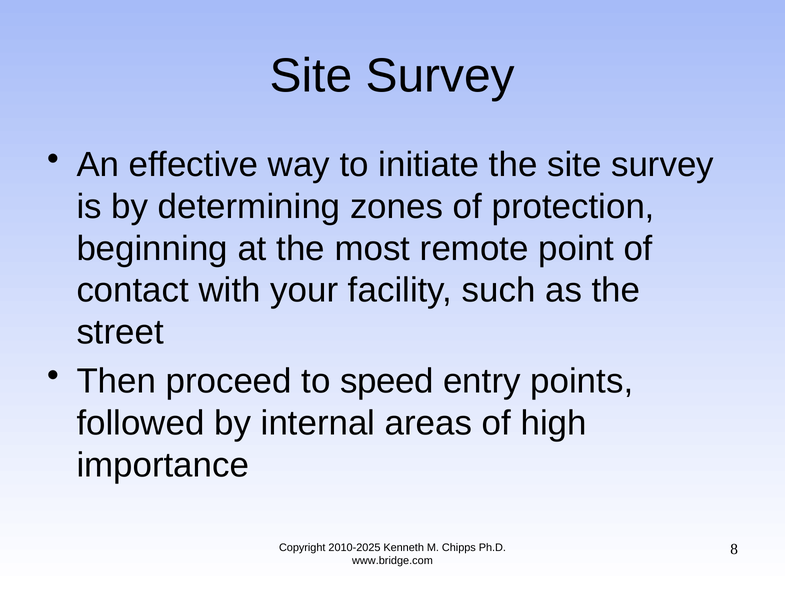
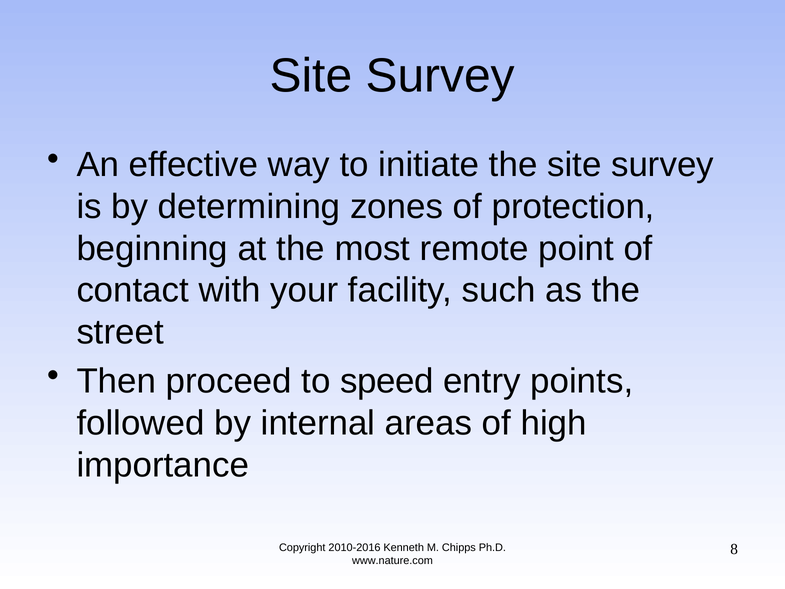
2010-2025: 2010-2025 -> 2010-2016 (354, 547)
www.bridge.com: www.bridge.com -> www.nature.com (392, 560)
